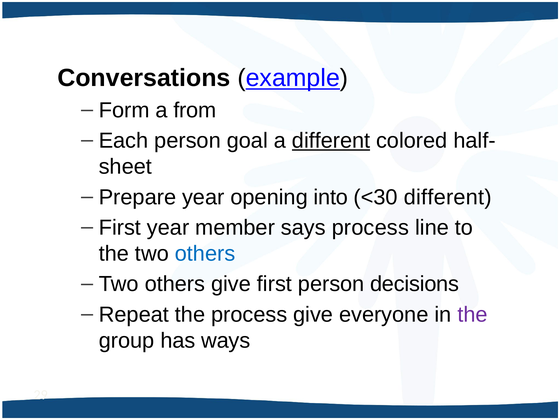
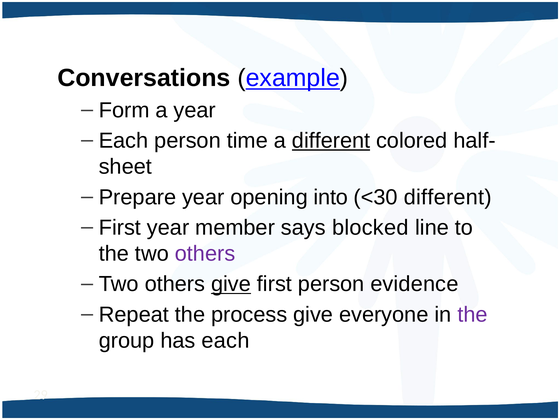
a from: from -> year (195, 110)
goal: goal -> time (247, 141)
says process: process -> blocked (370, 228)
others colour: blue -> purple (205, 254)
give underline: none -> present (231, 284)
decisions: decisions -> evidence (414, 284)
has ways: ways -> each (226, 341)
